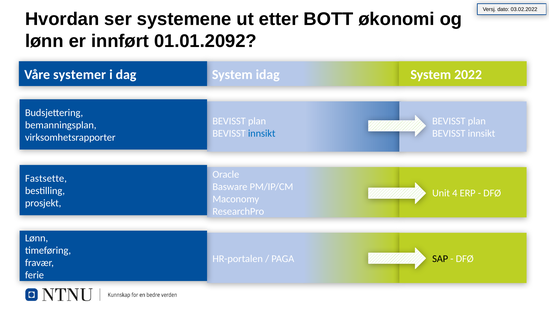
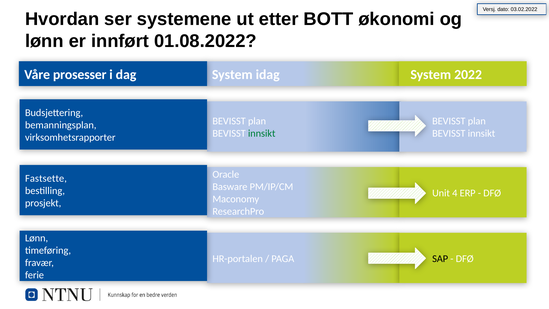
01.01.2092: 01.01.2092 -> 01.08.2022 (205, 41)
systemer: systemer -> prosesser (80, 75)
innsikt colour: blue -> green (262, 133)
